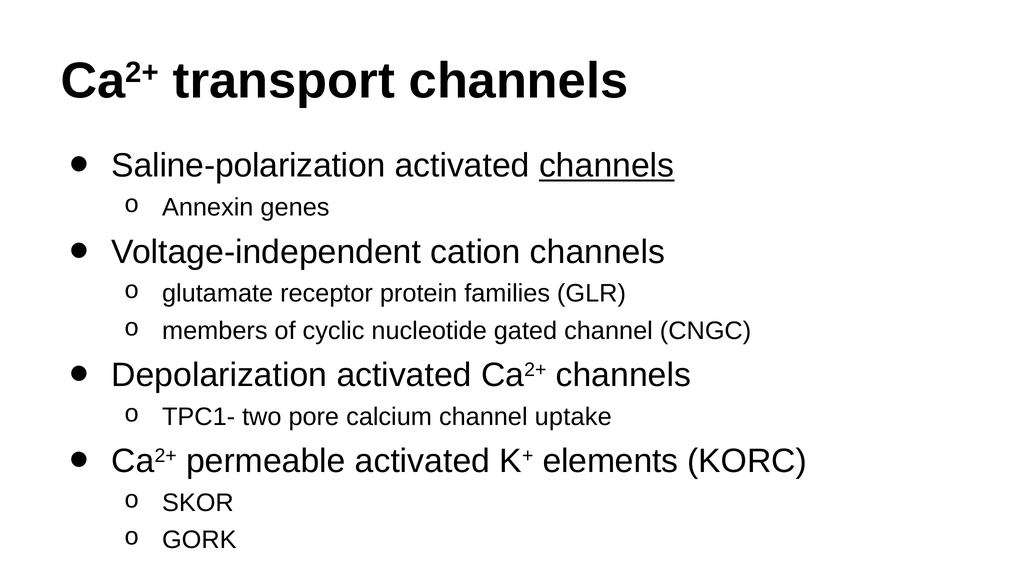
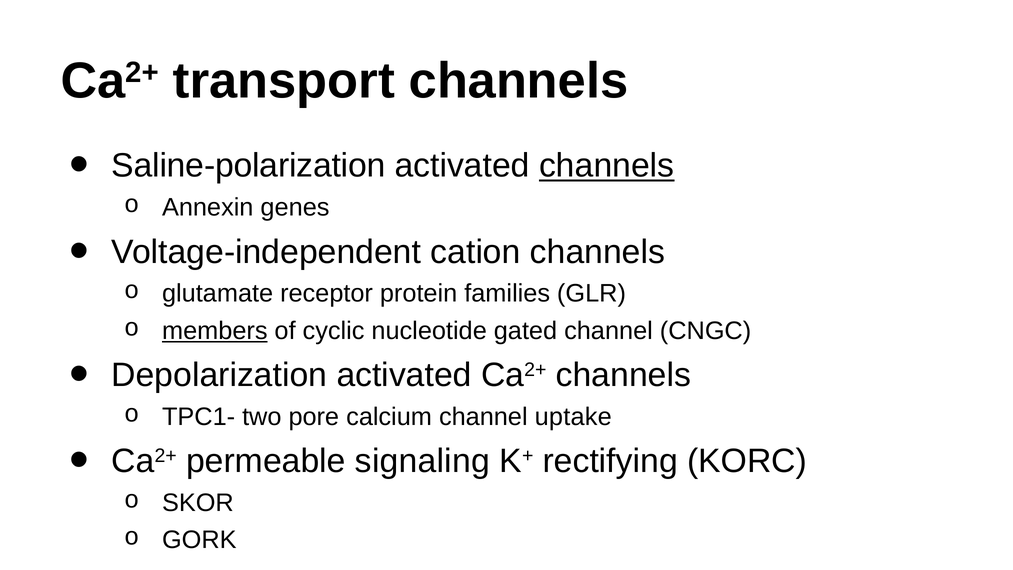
members underline: none -> present (215, 331)
permeable activated: activated -> signaling (422, 461)
elements: elements -> rectifying (610, 461)
